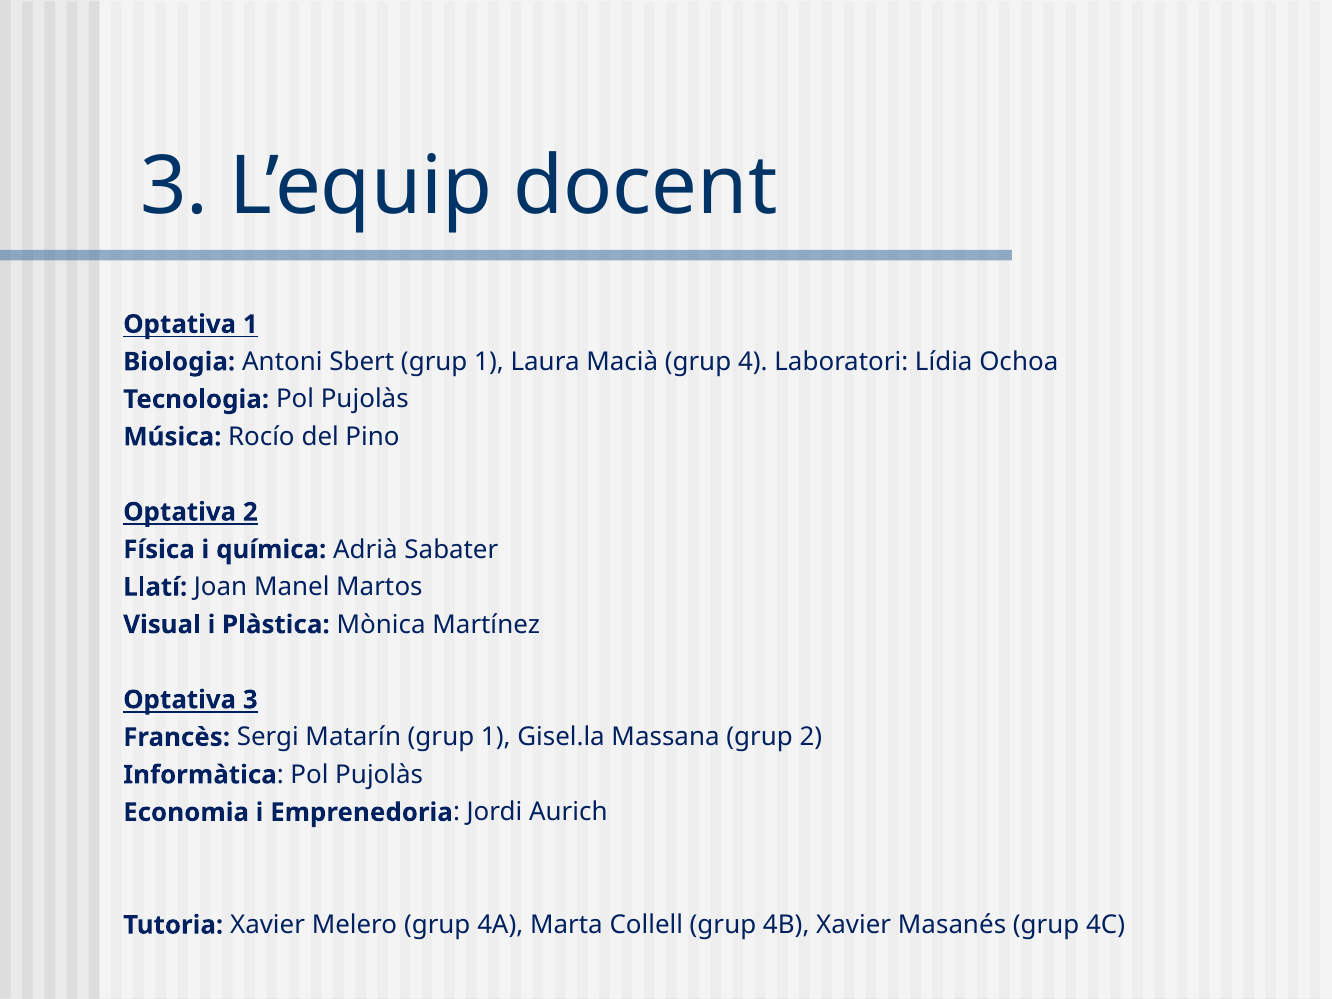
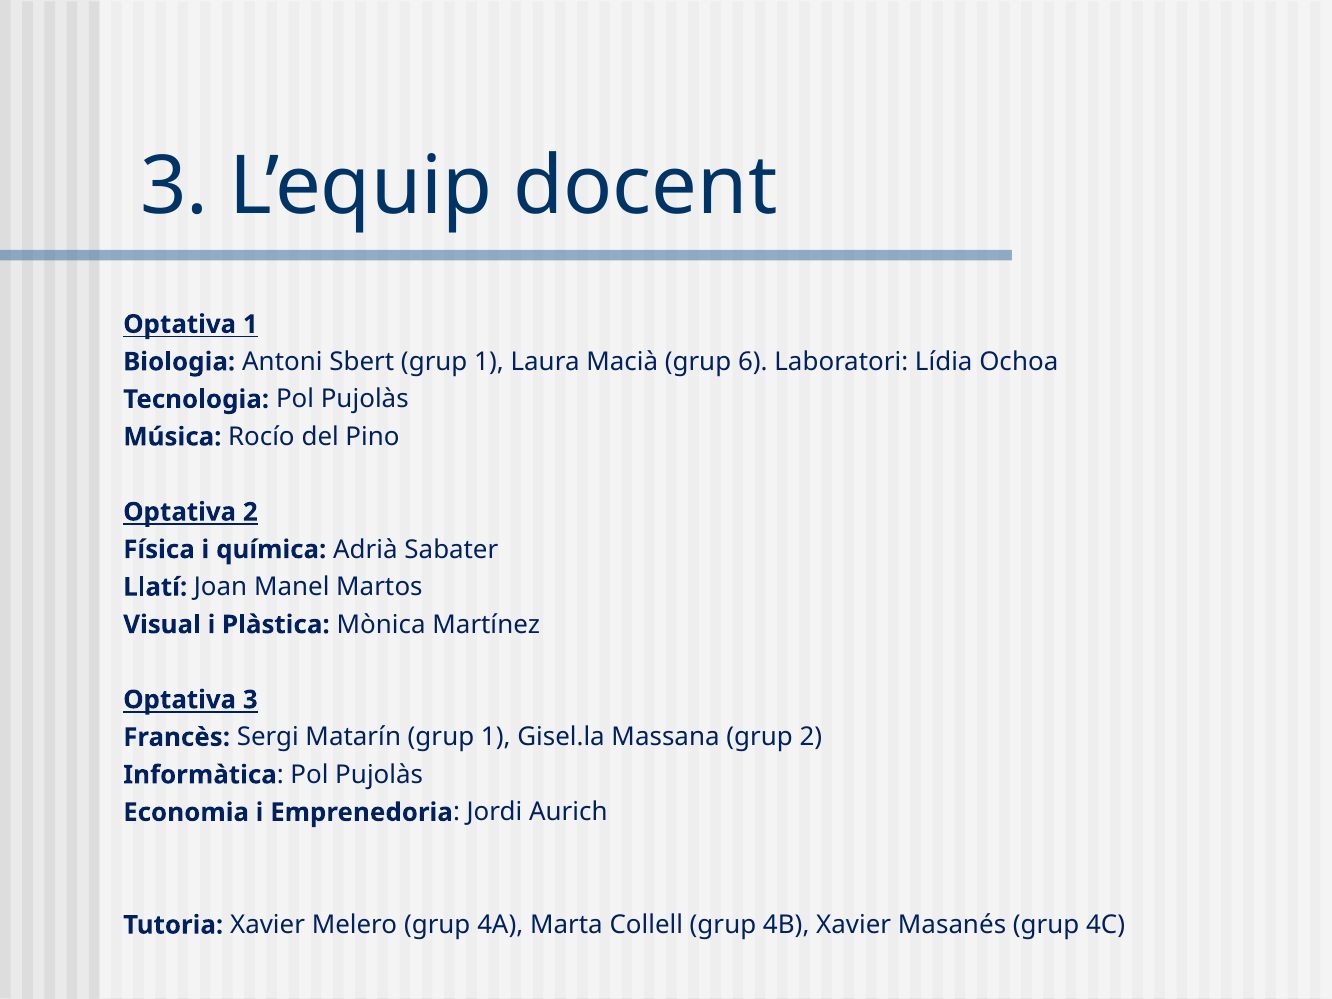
4: 4 -> 6 (753, 362)
